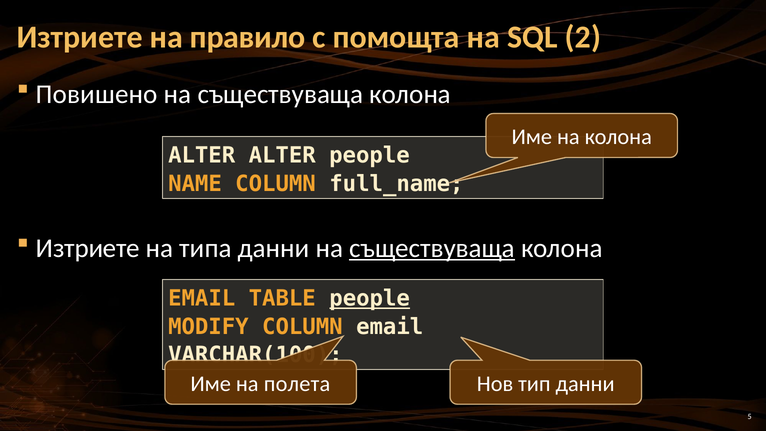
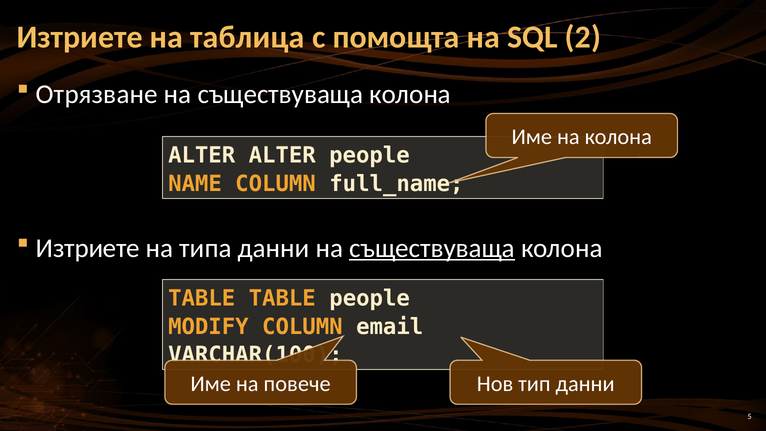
правило: правило -> таблица (247, 37)
Повишено: Повишено -> Отрязване (97, 94)
EMAIL: EMAIL -> TABLE (202, 299)
people underline: present -> none (370, 299)
полета: полета -> повече (297, 384)
